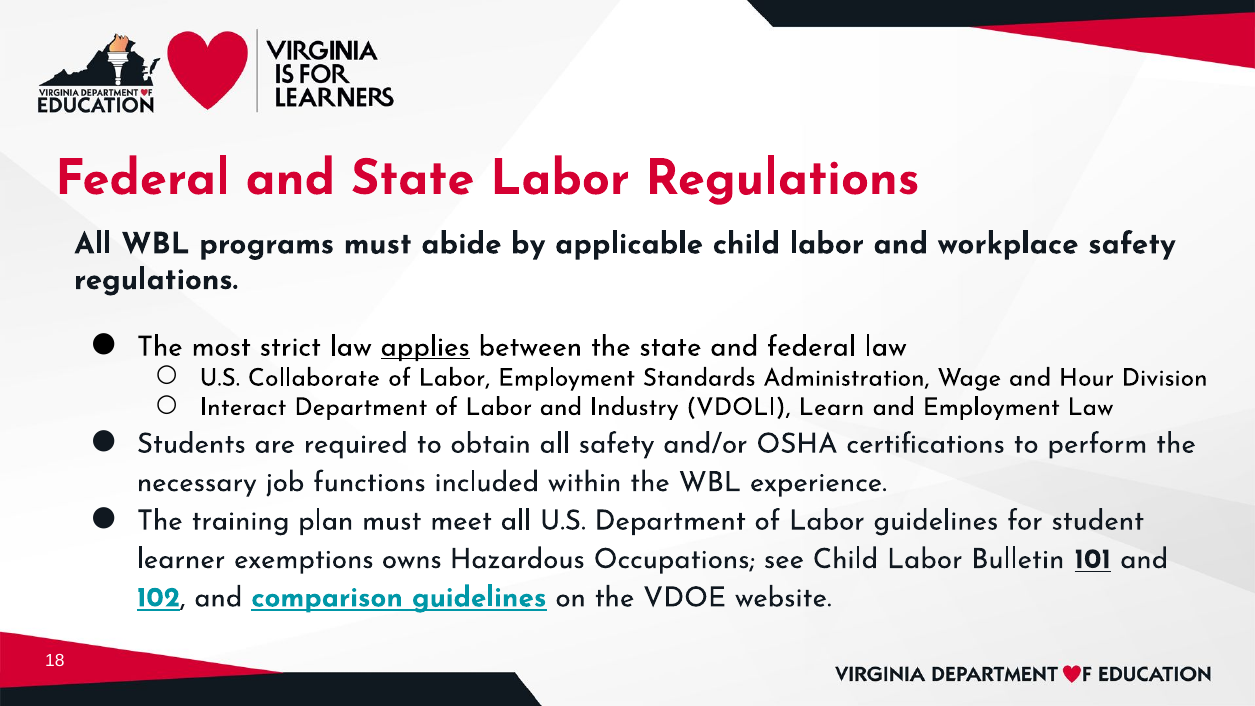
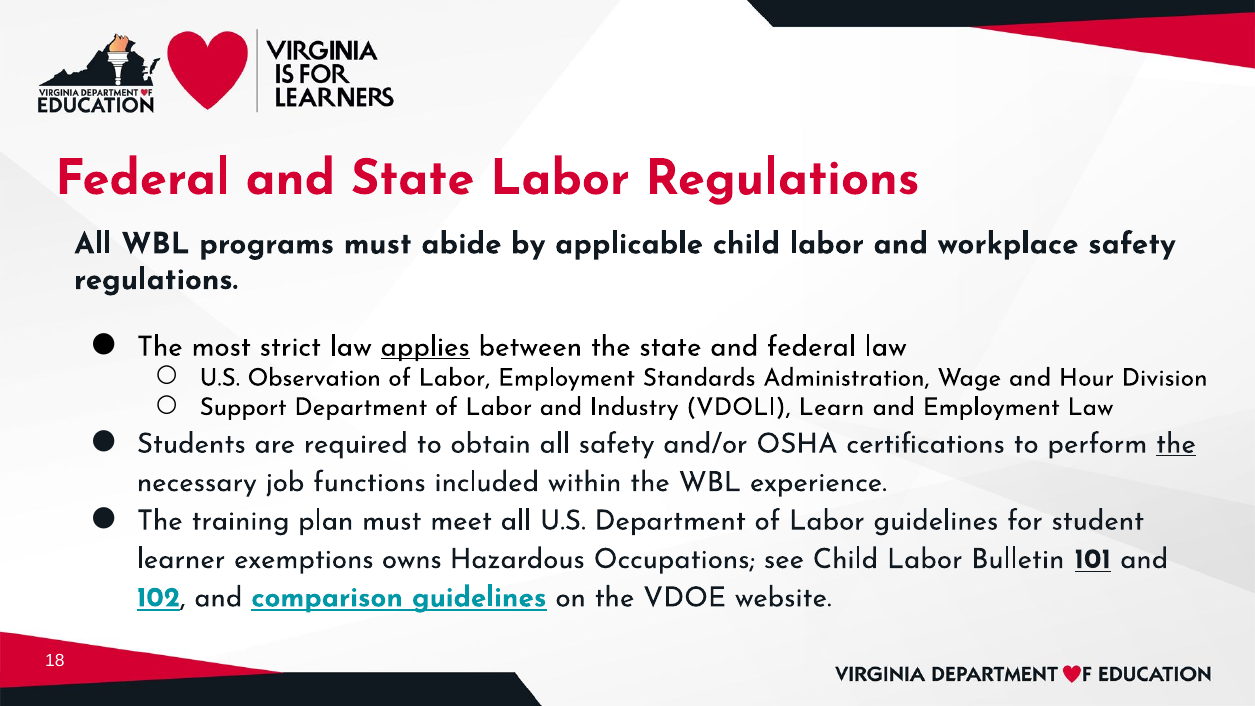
Collaborate: Collaborate -> Observation (314, 378)
Interact: Interact -> Support (243, 407)
the underline: none -> present (1176, 443)
